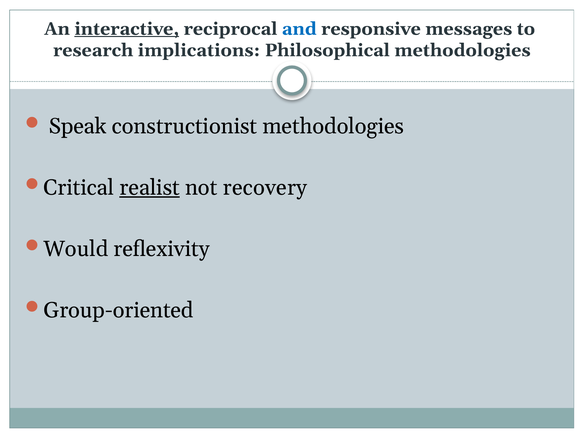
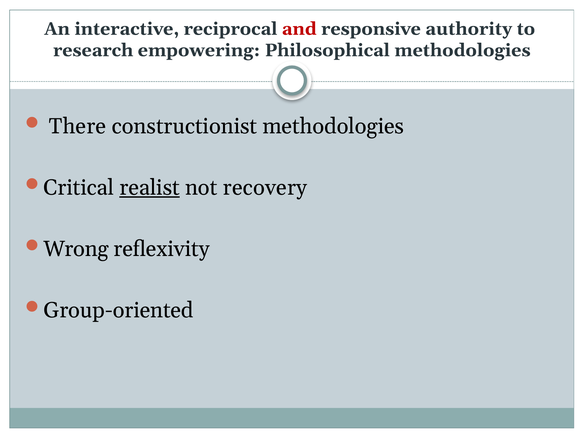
interactive underline: present -> none (127, 29)
and colour: blue -> red (299, 29)
messages: messages -> authority (469, 29)
implications: implications -> empowering (199, 50)
Speak: Speak -> There (78, 126)
Would: Would -> Wrong (76, 249)
